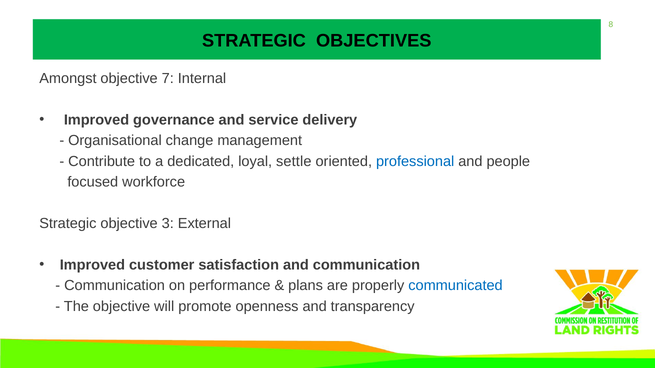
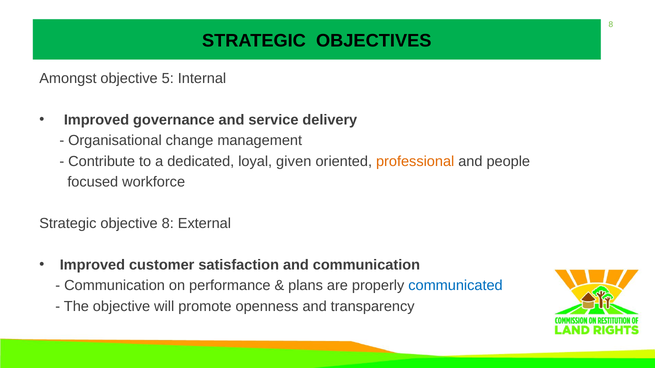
7: 7 -> 5 (168, 79)
settle: settle -> given (294, 162)
professional colour: blue -> orange (415, 162)
objective 3: 3 -> 8 (168, 224)
